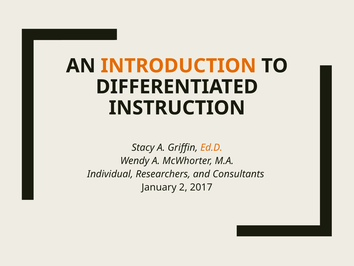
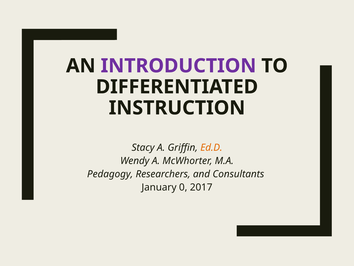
INTRODUCTION colour: orange -> purple (178, 66)
Individual: Individual -> Pedagogy (110, 174)
2: 2 -> 0 (183, 187)
